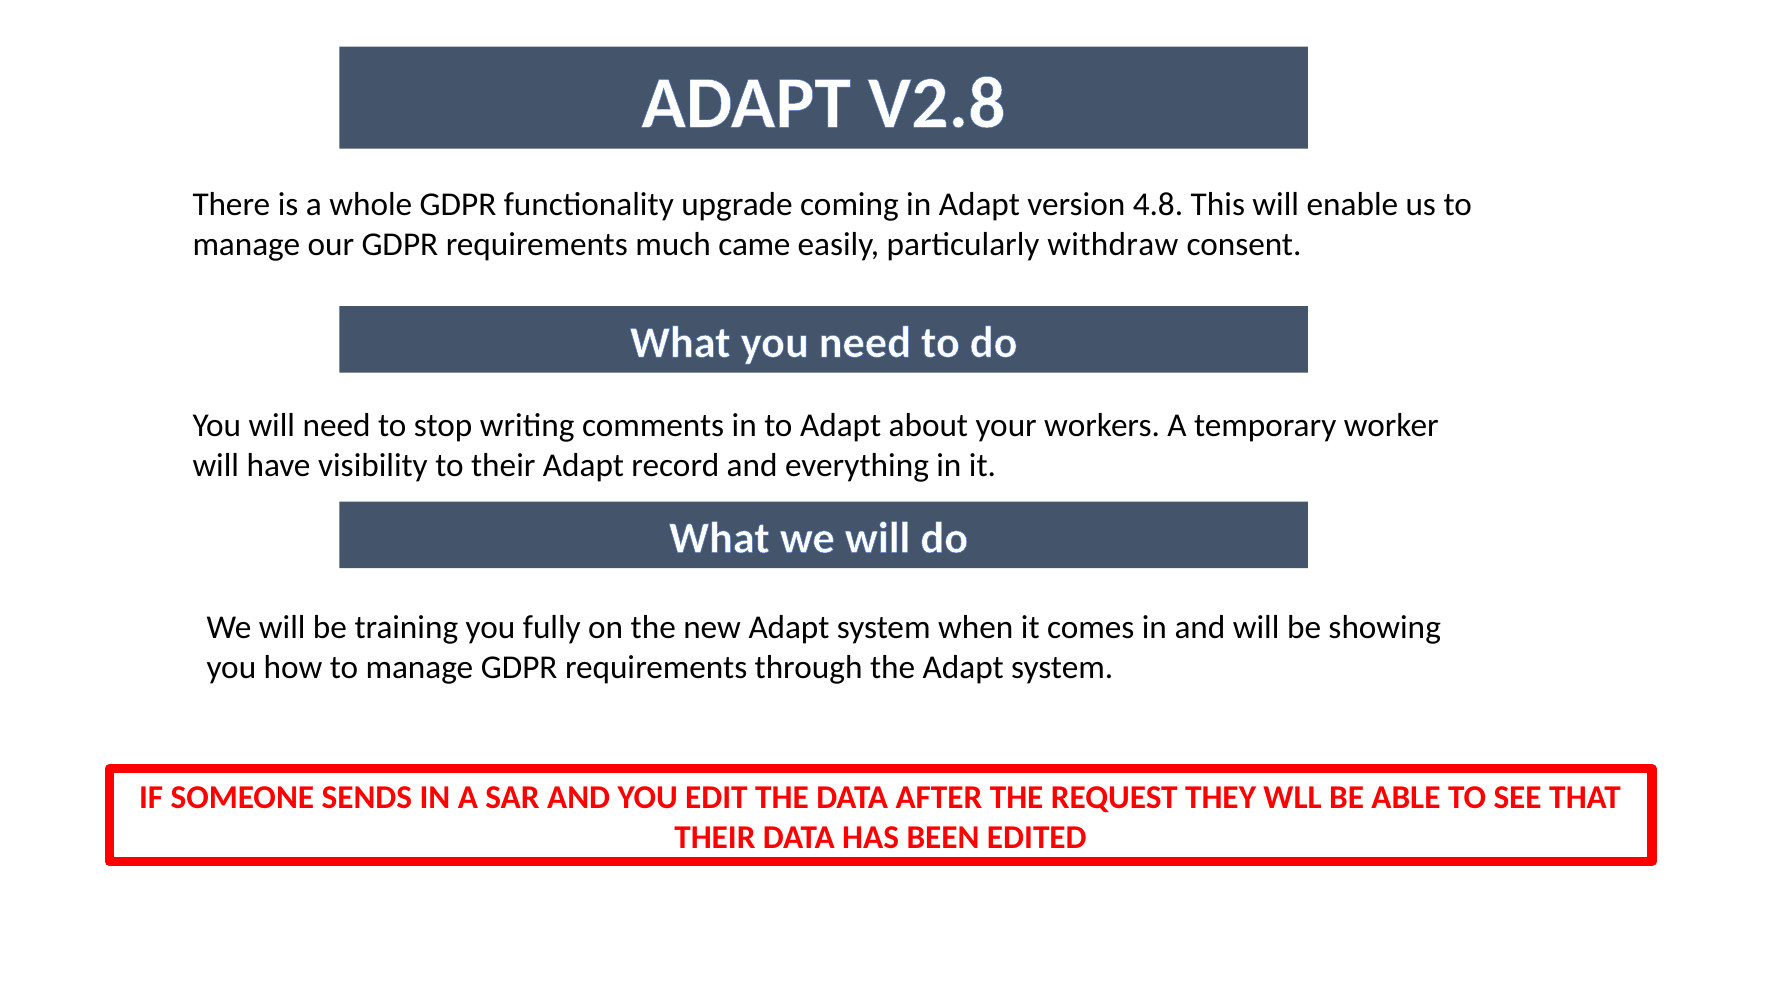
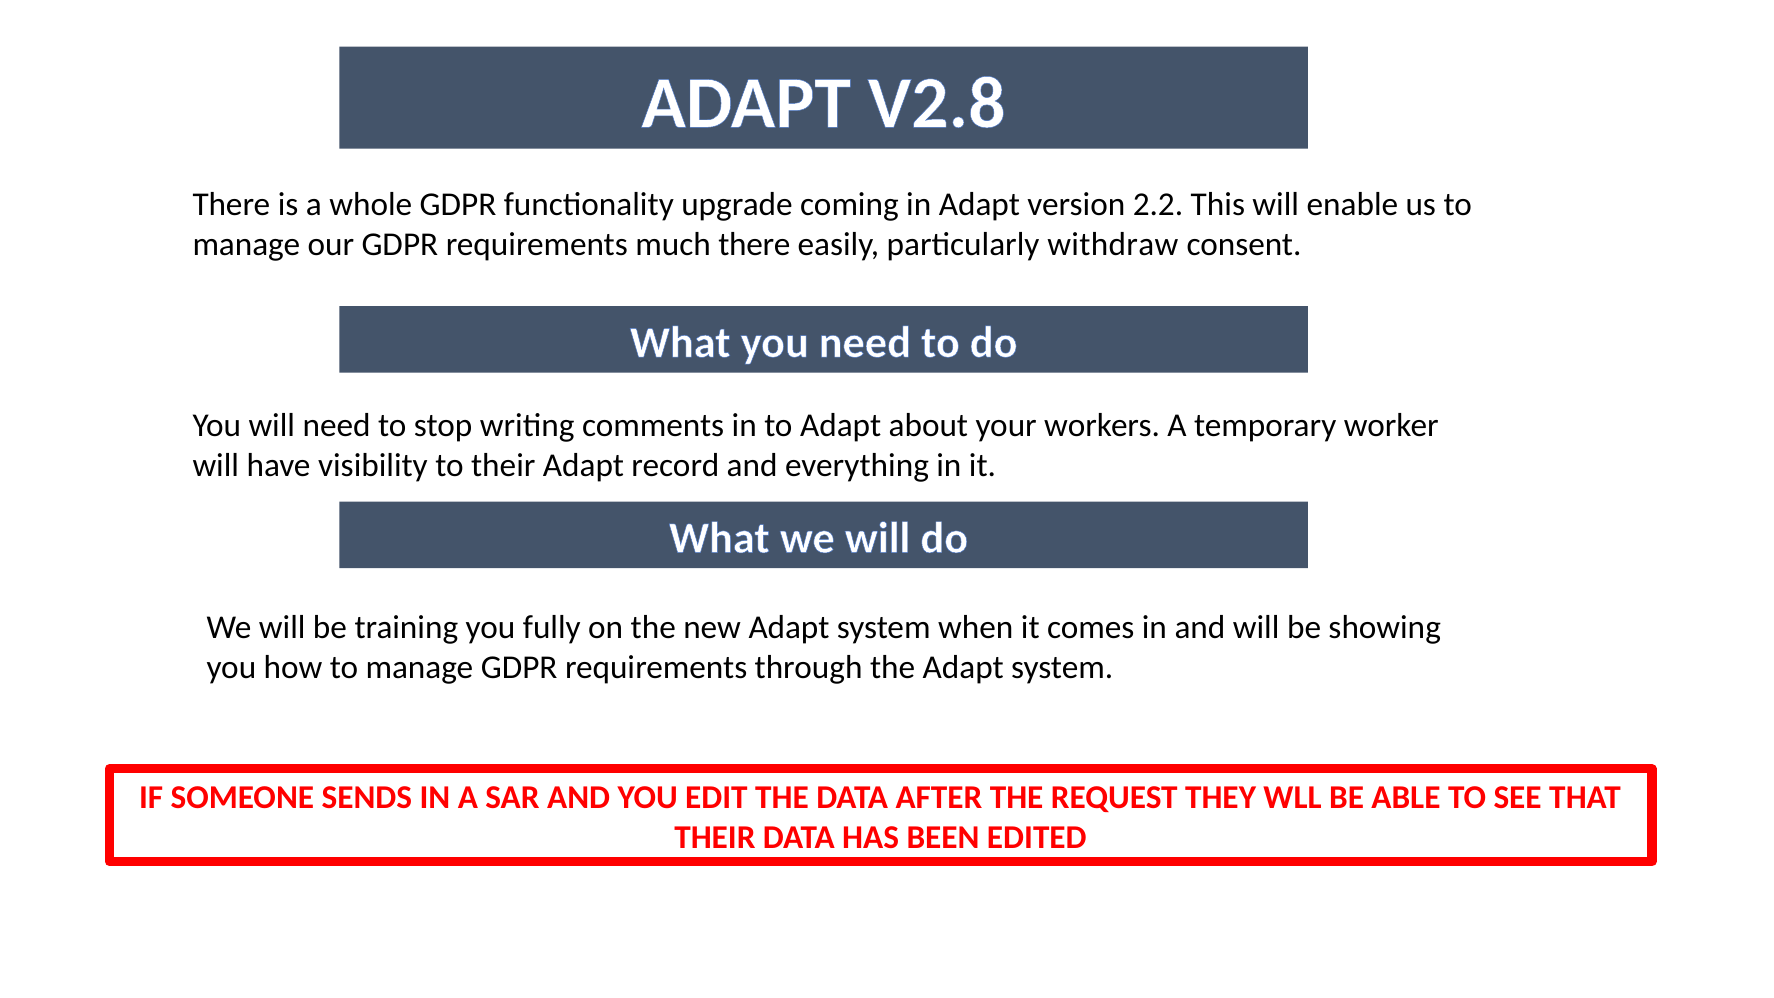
4.8: 4.8 -> 2.2 (1158, 204)
much came: came -> there (754, 244)
